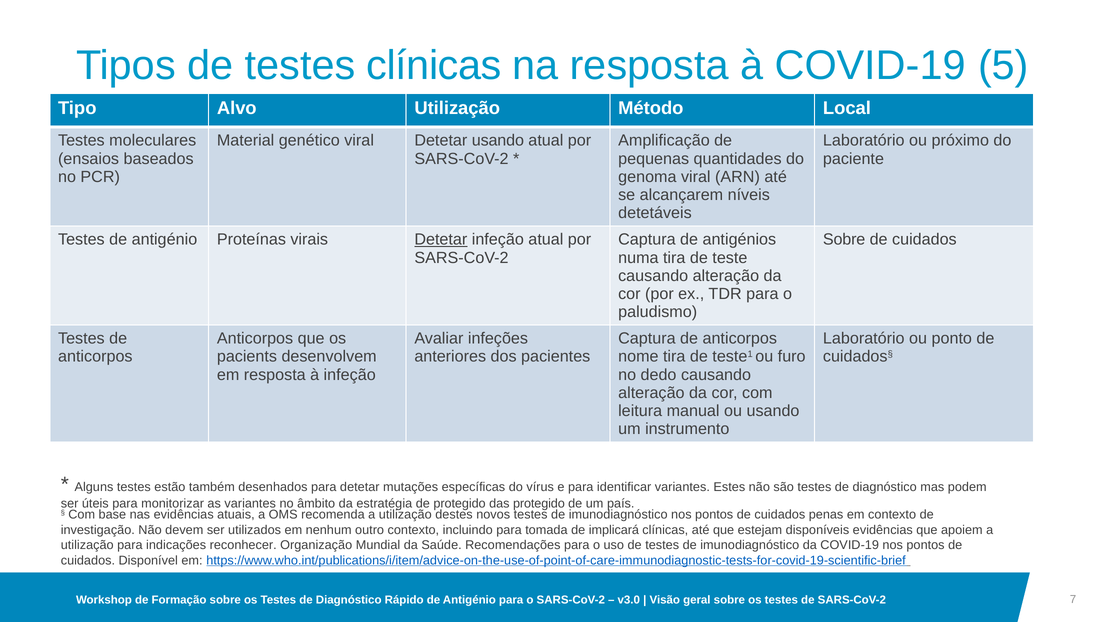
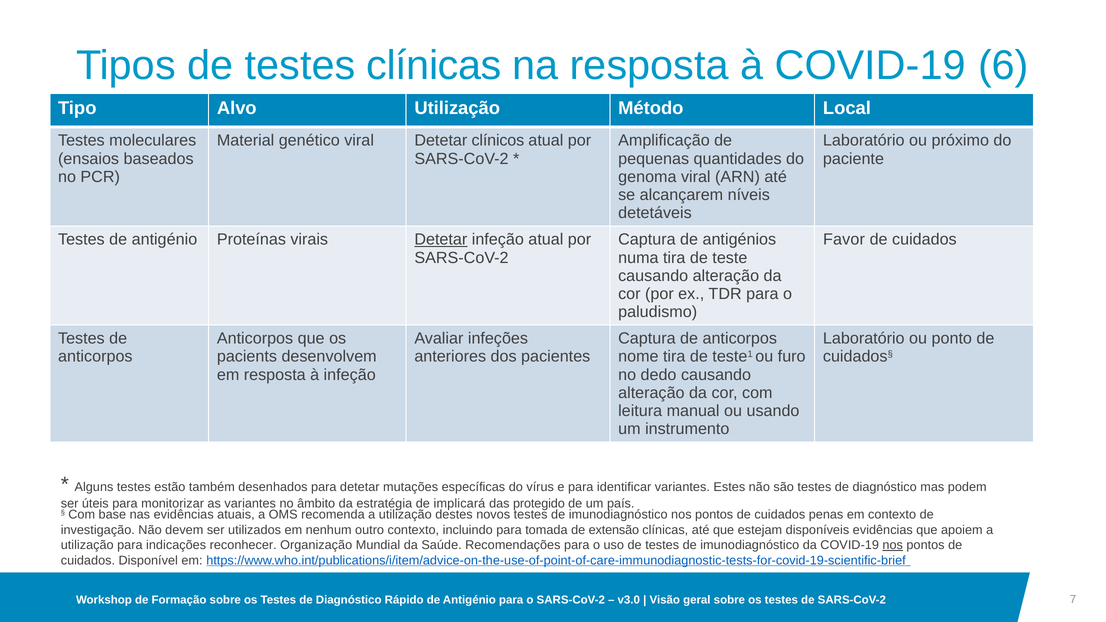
5: 5 -> 6 (1003, 66)
Detetar usando: usando -> clínicos (498, 141)
Sobre: Sobre -> Favor (844, 240)
de protegido: protegido -> implicará (459, 504)
implicará: implicará -> extensão (614, 530)
nos underline: none -> present (893, 545)
